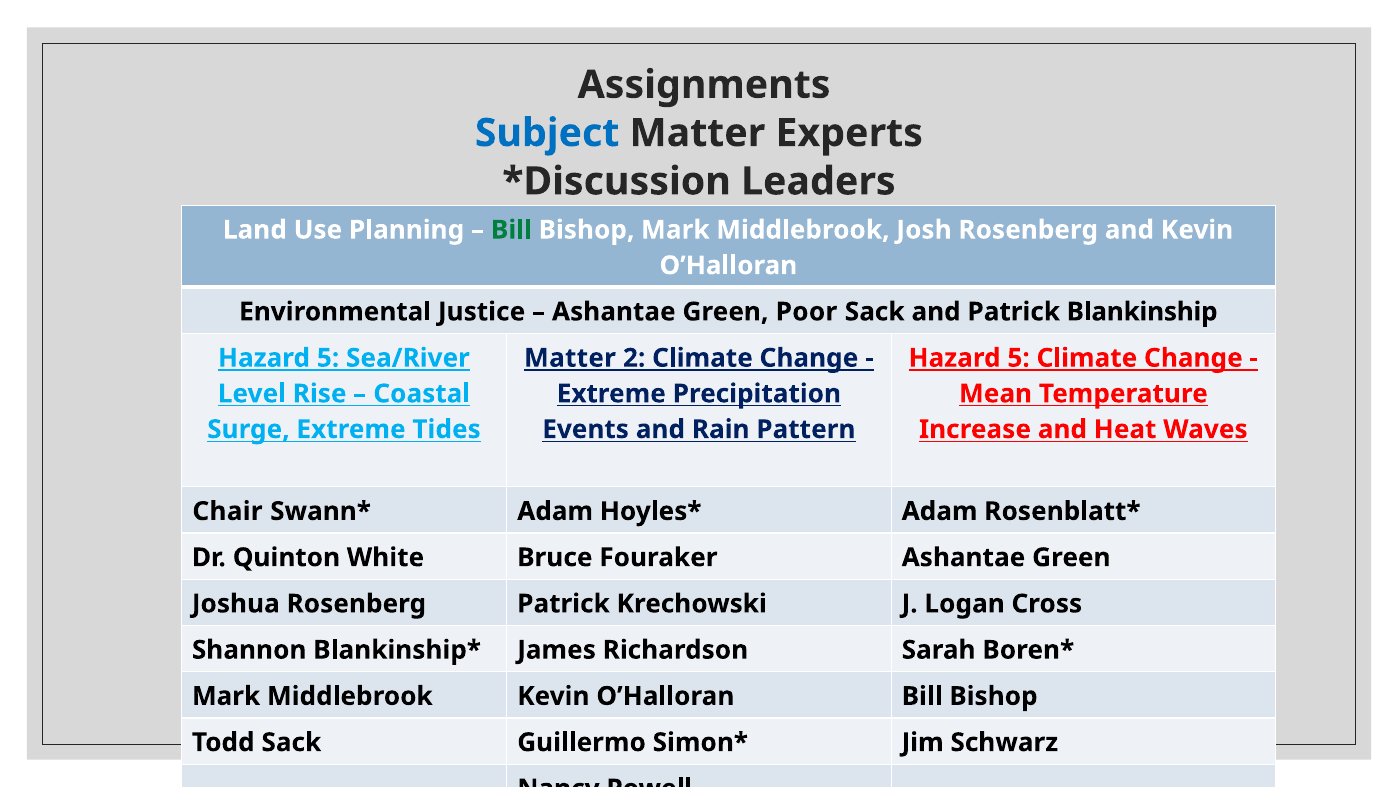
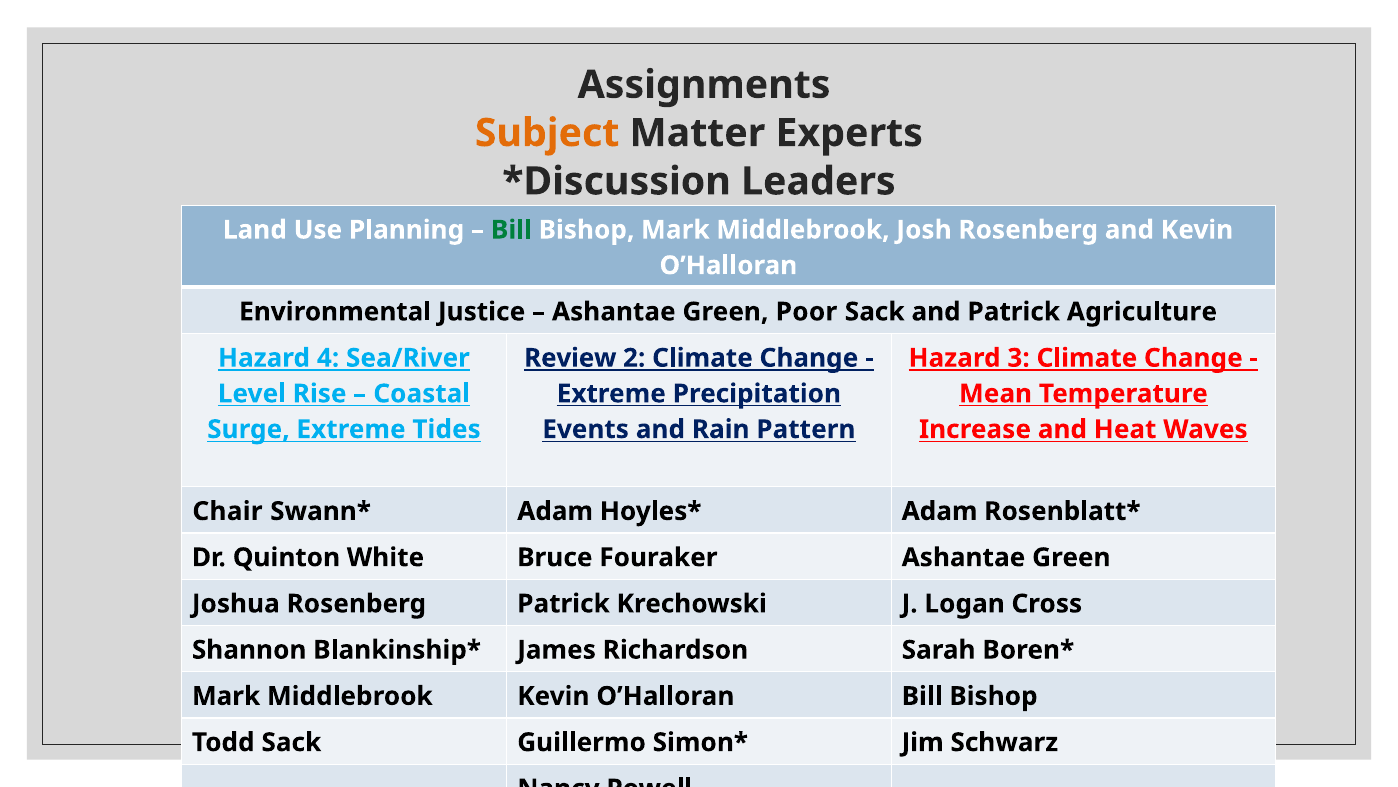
Subject colour: blue -> orange (547, 133)
Blankinship: Blankinship -> Agriculture (1142, 312)
5: 5 -> 4 (328, 358)
Matter: Matter -> Review (570, 358)
5: 5 -> 3 (1019, 358)
